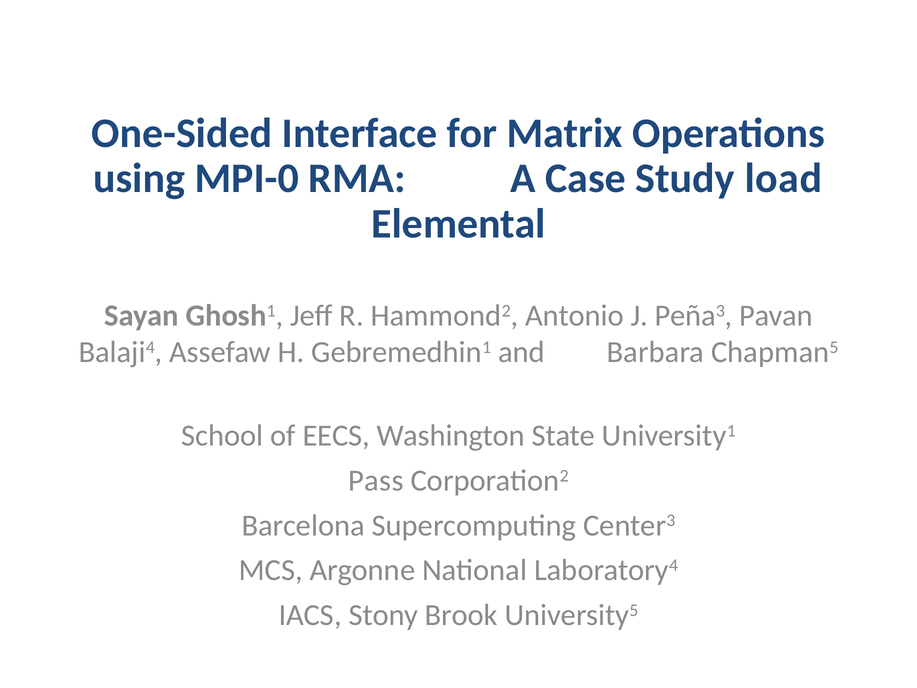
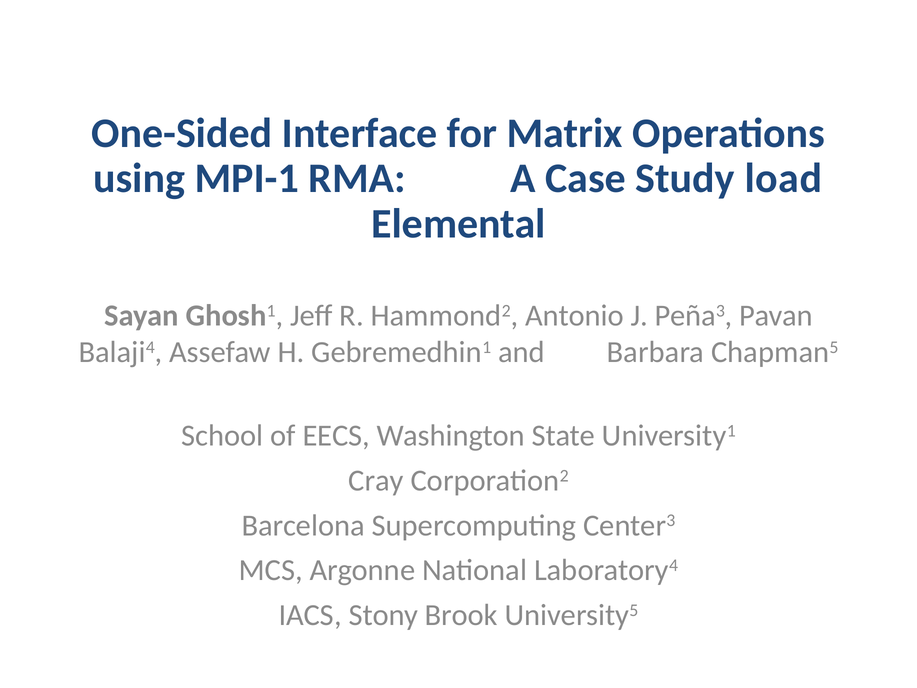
MPI-0: MPI-0 -> MPI-1 (247, 178)
Pass: Pass -> Cray (376, 480)
